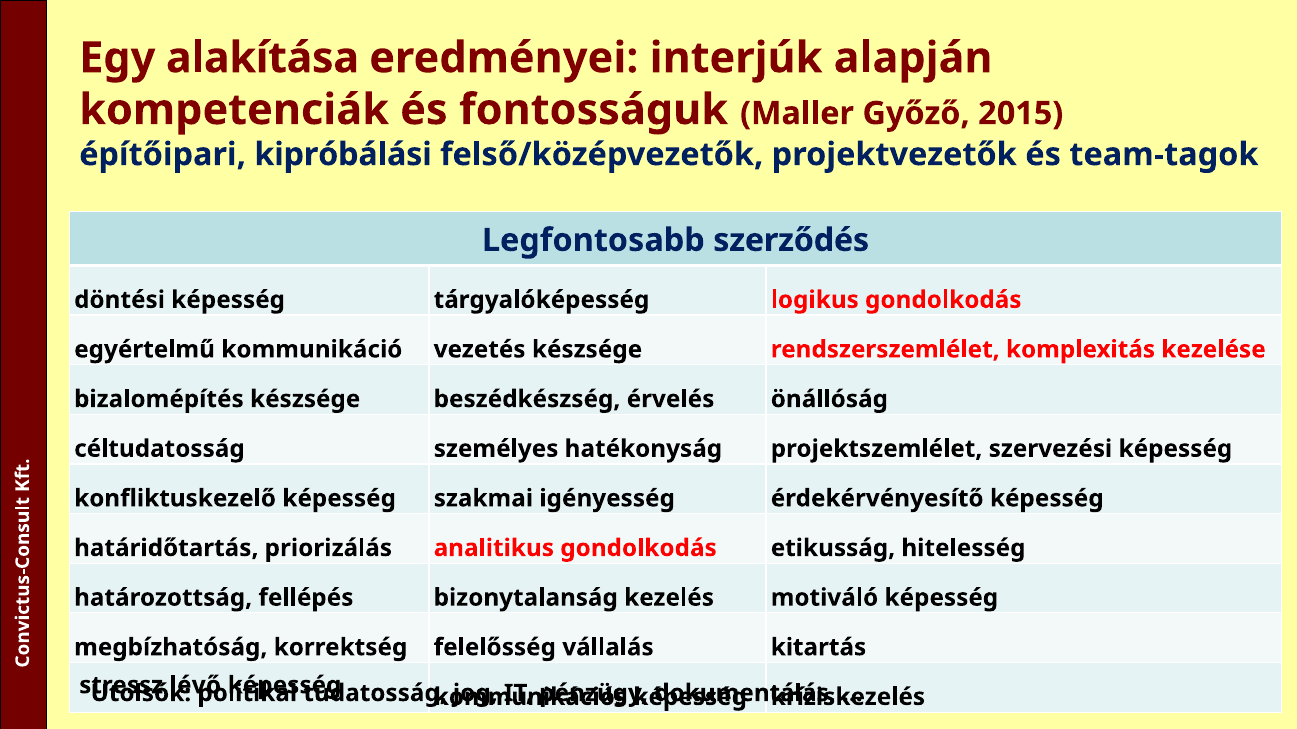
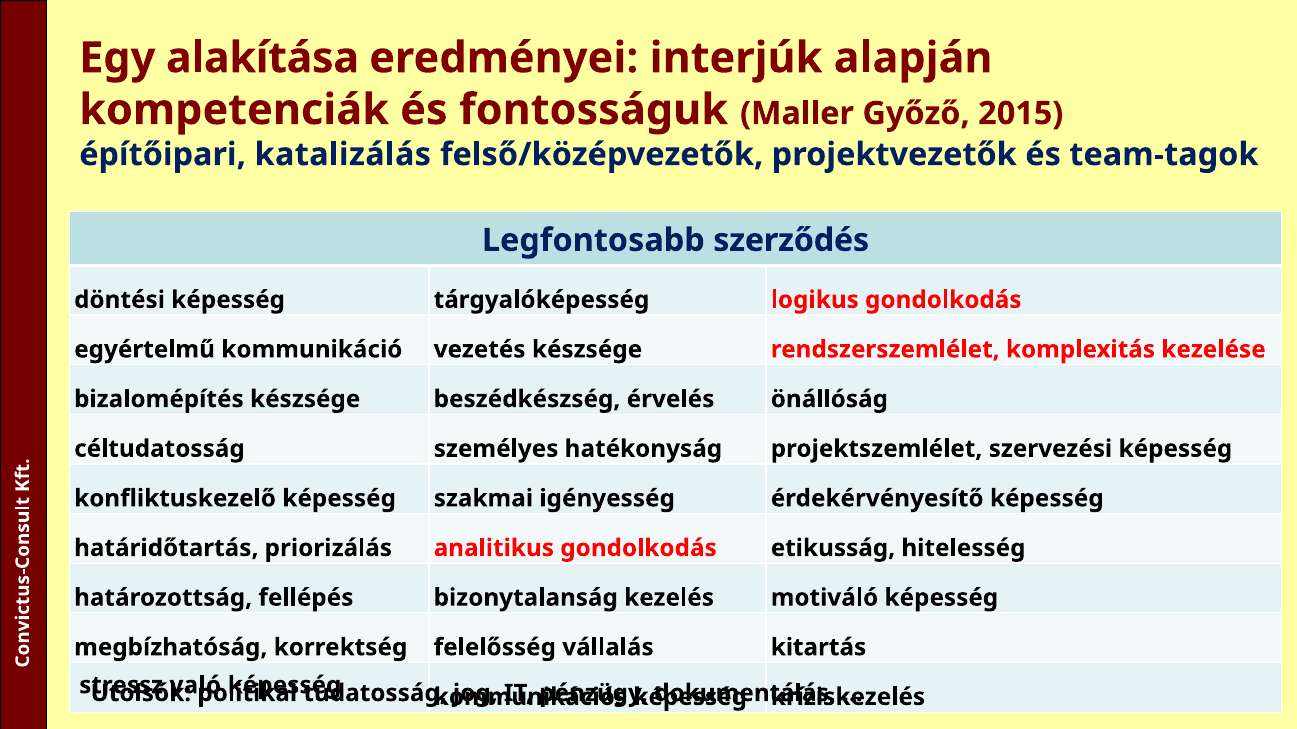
kipróbálási: kipróbálási -> katalizálás (343, 155)
lévő: lévő -> való (195, 686)
